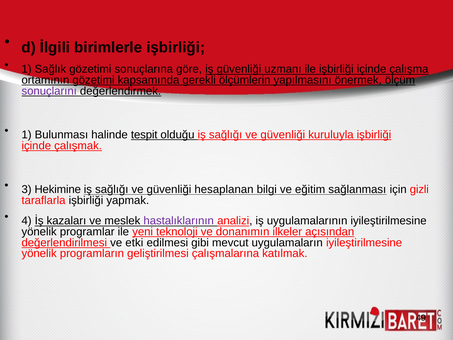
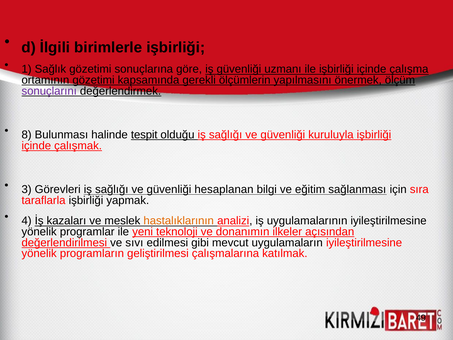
1: 1 -> 8 (27, 135)
Hekimine: Hekimine -> Görevleri (58, 189)
gizli: gizli -> sıra (419, 189)
hastalıklarının colour: purple -> orange (179, 221)
etki: etki -> sıvı (134, 243)
